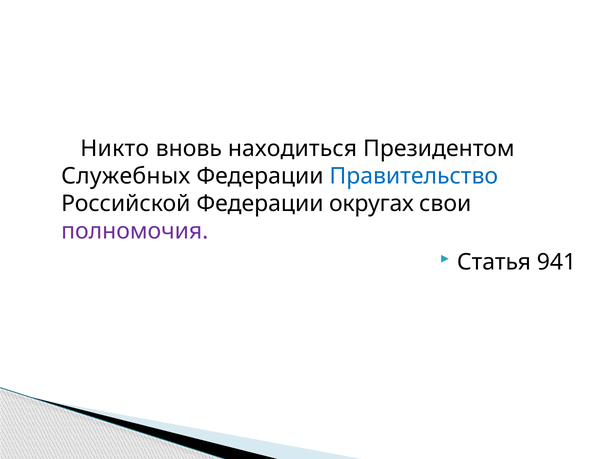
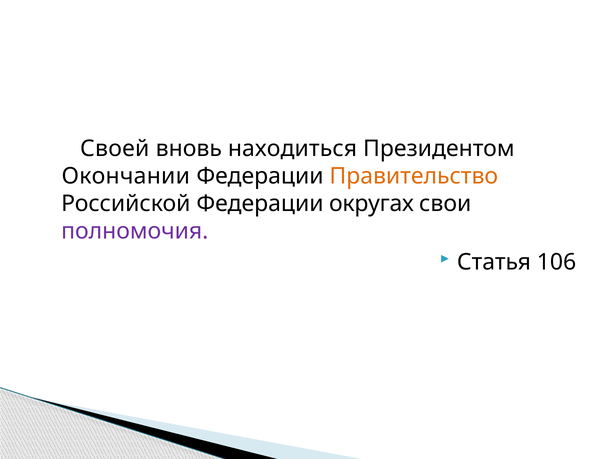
Никто: Никто -> Своей (115, 149)
Служебных: Служебных -> Окончании (126, 176)
Правительство colour: blue -> orange (414, 176)
941: 941 -> 106 (557, 263)
